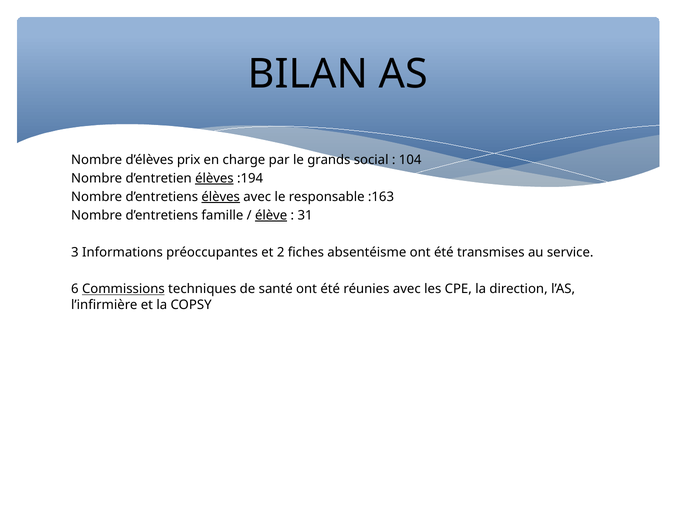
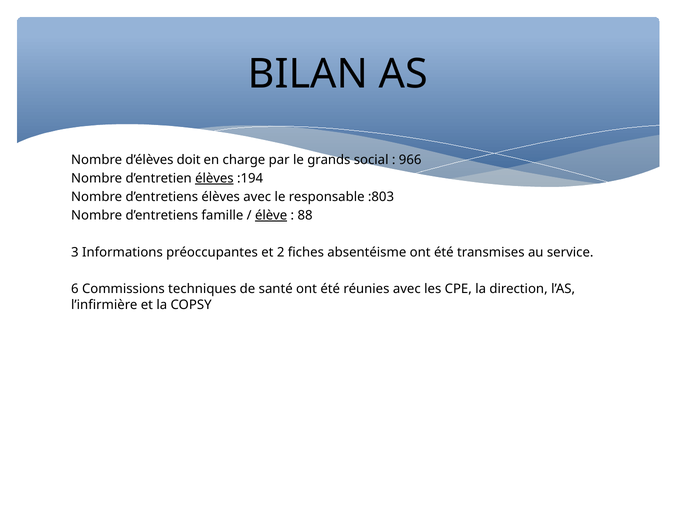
prix: prix -> doit (189, 160)
104: 104 -> 966 (410, 160)
élèves underline: present -> none (221, 197)
:163: :163 -> :803 (381, 197)
31: 31 -> 88 (305, 215)
Commissions underline: present -> none (123, 289)
